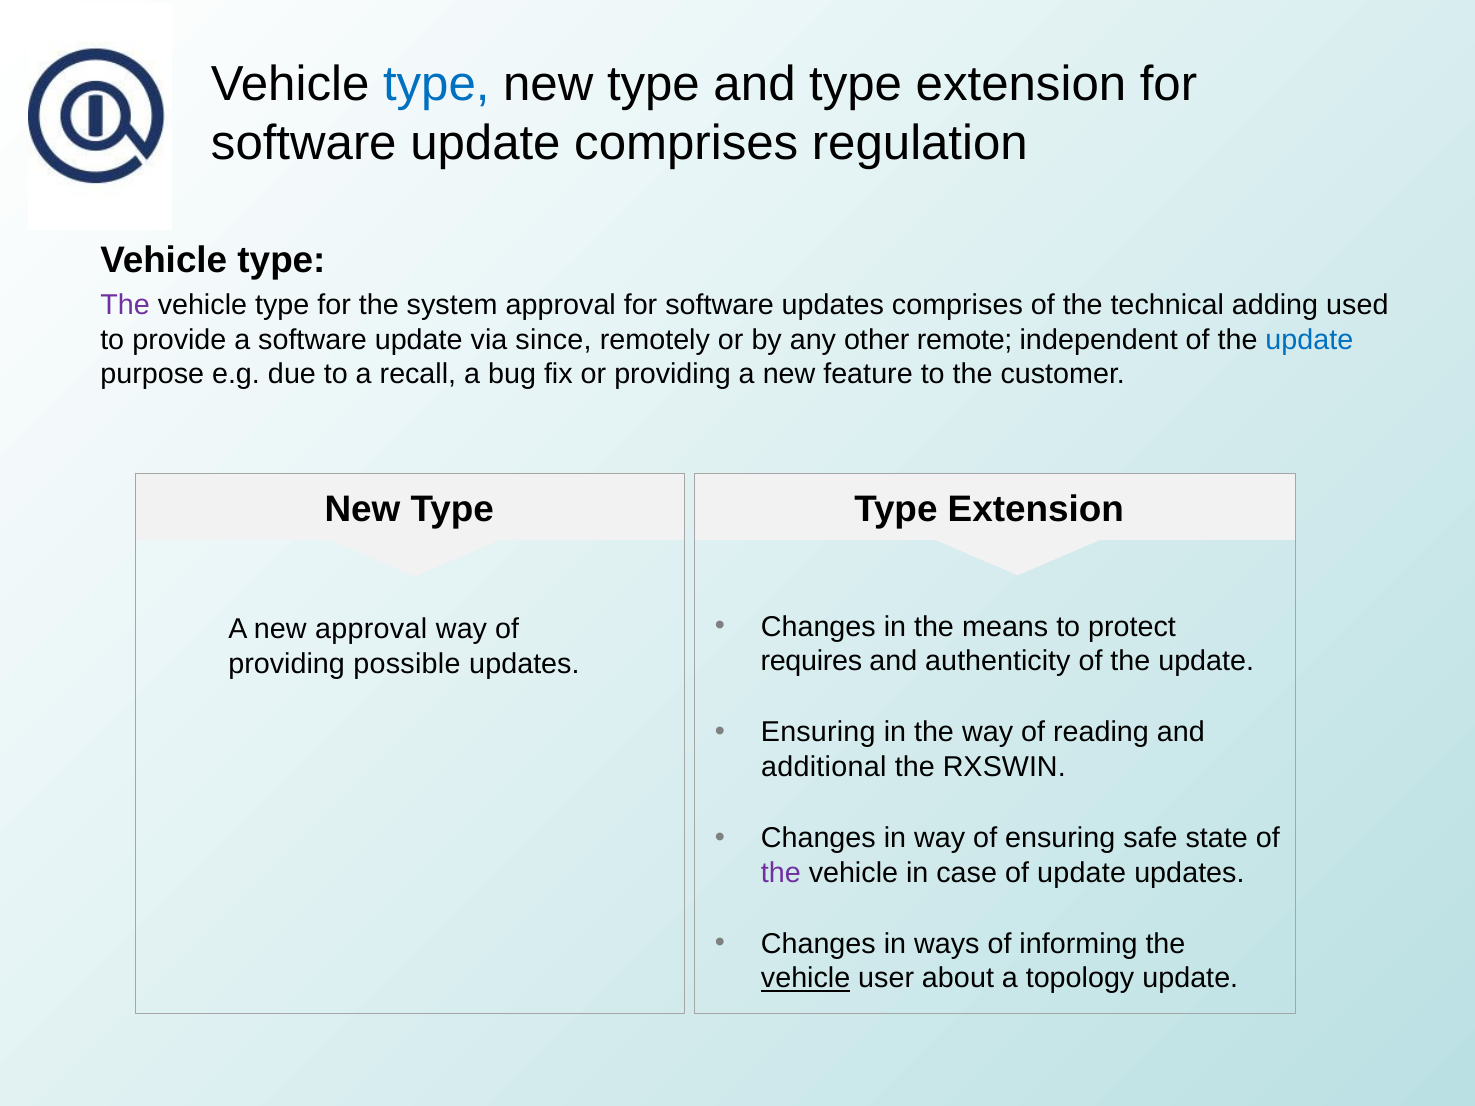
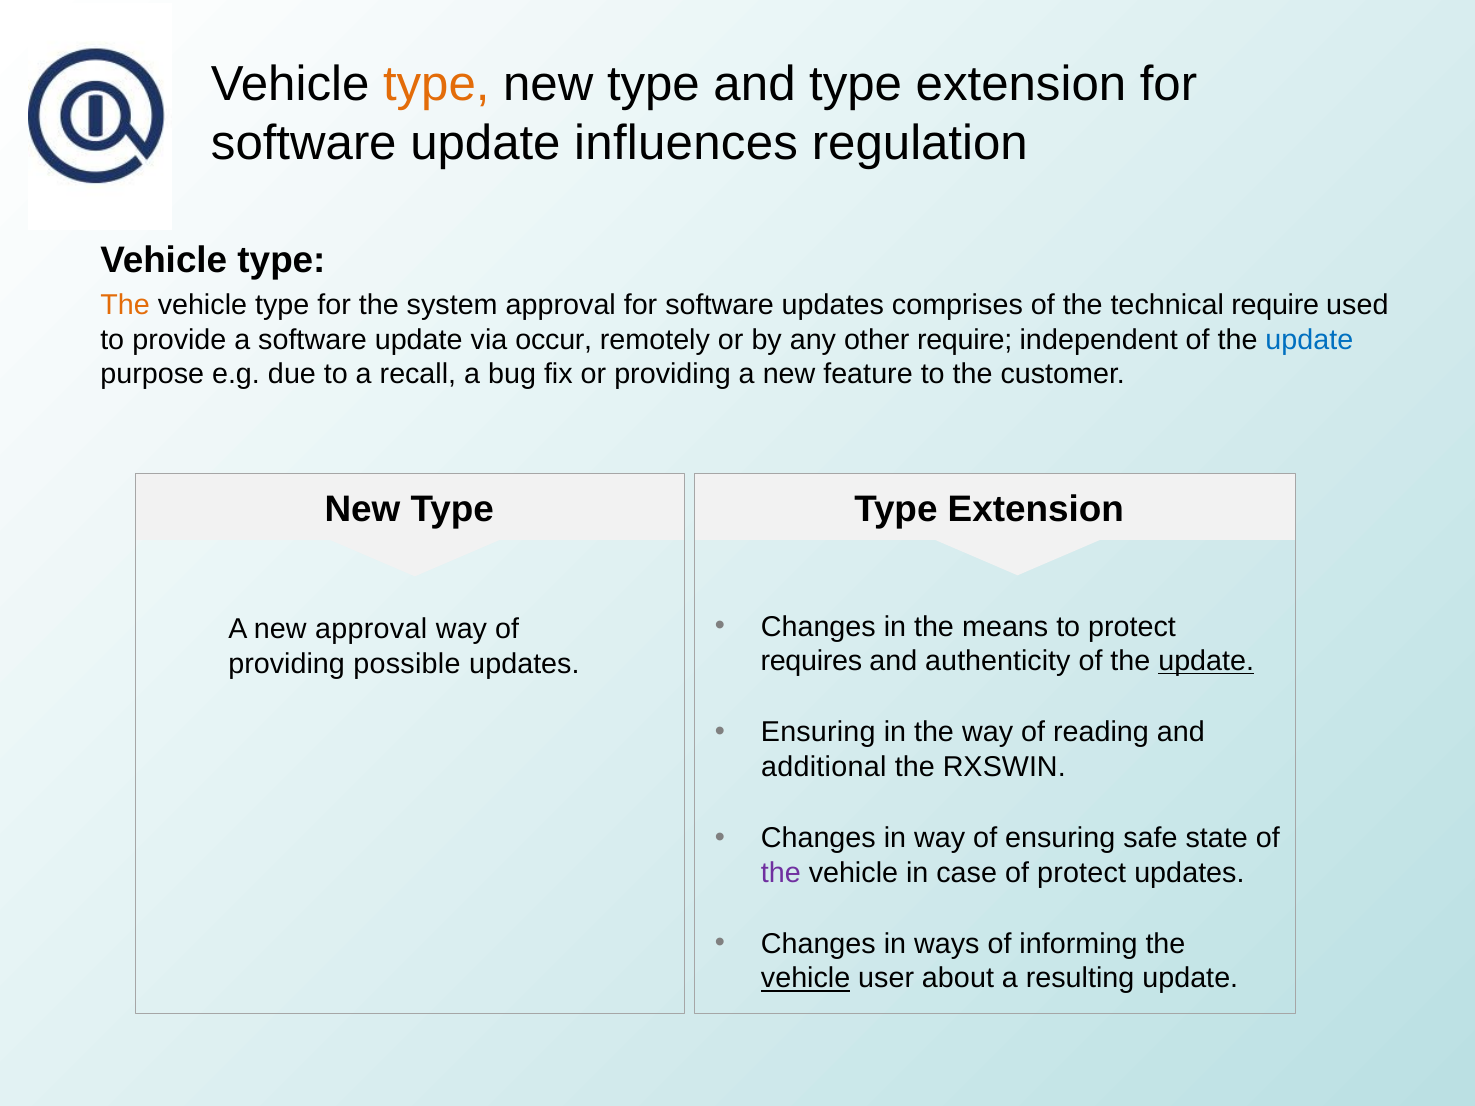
type colour: blue -> orange (436, 85)
update comprises: comprises -> influences (686, 144)
The colour: purple -> orange (125, 305)
technical adding: adding -> require (1275, 305)
since: since -> occur (554, 340)
other remote: remote -> require (965, 340)
update underline: none -> present (1206, 661)
of update: update -> protect (1082, 873)
topology: topology -> resulting (1080, 979)
